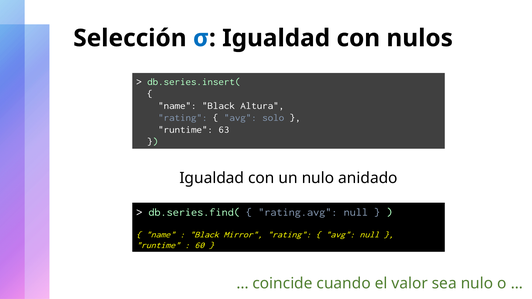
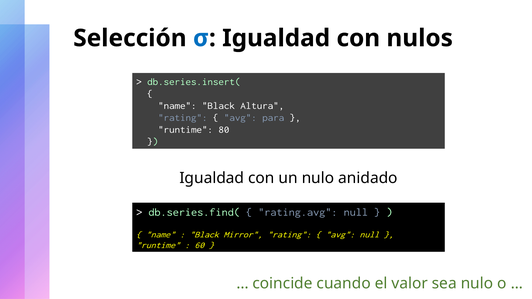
solo: solo -> para (273, 118)
63: 63 -> 80 (224, 130)
